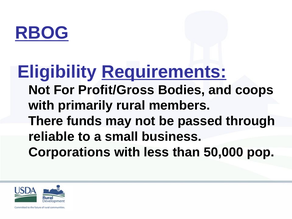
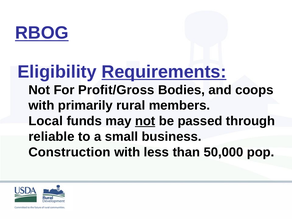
There: There -> Local (46, 121)
not underline: none -> present (145, 121)
Corporations: Corporations -> Construction (69, 152)
